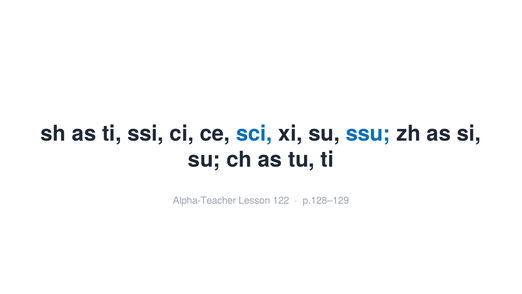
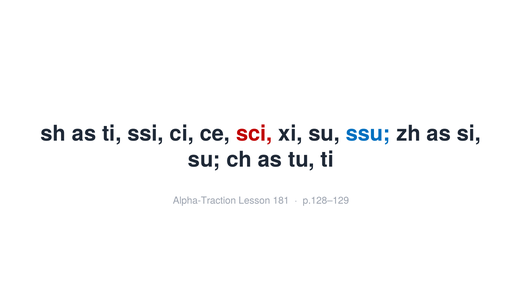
sci colour: blue -> red (254, 133)
Alpha-Teacher: Alpha-Teacher -> Alpha-Traction (204, 200)
122: 122 -> 181 (281, 200)
